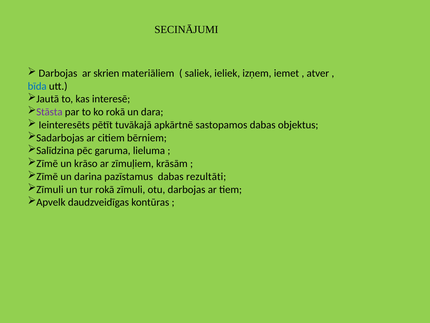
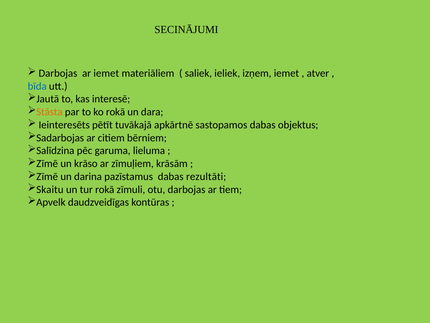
ar skrien: skrien -> iemet (106, 73)
Stāsta colour: purple -> orange (49, 112)
Zīmuli: Zīmuli -> Skaitu (50, 189)
